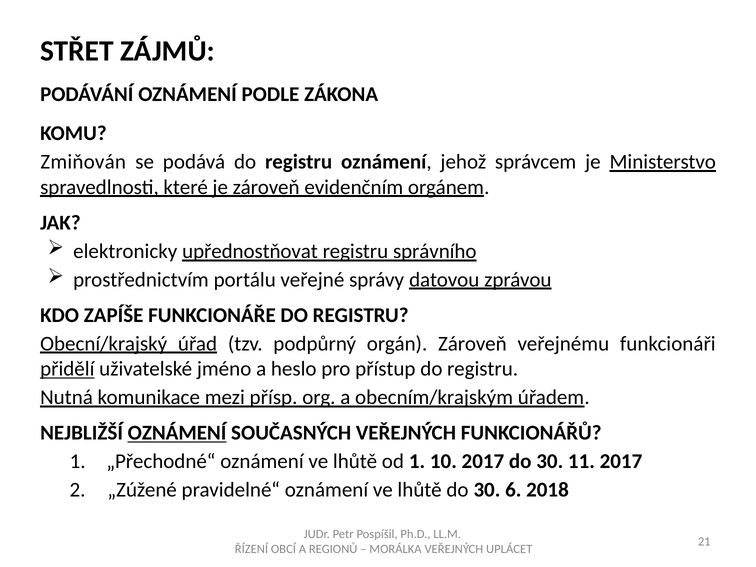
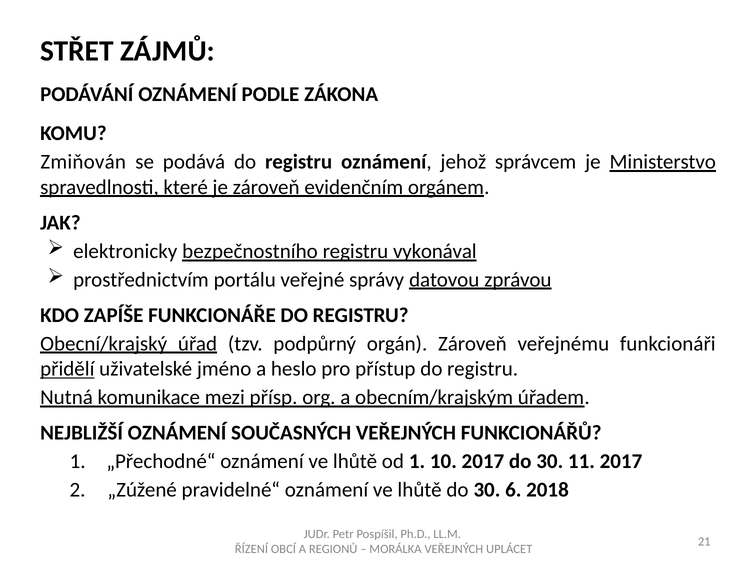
upřednostňovat: upřednostňovat -> bezpečnostního (250, 251)
správního: správního -> vykonával (435, 251)
OZNÁMENÍ underline: present -> none (177, 433)
